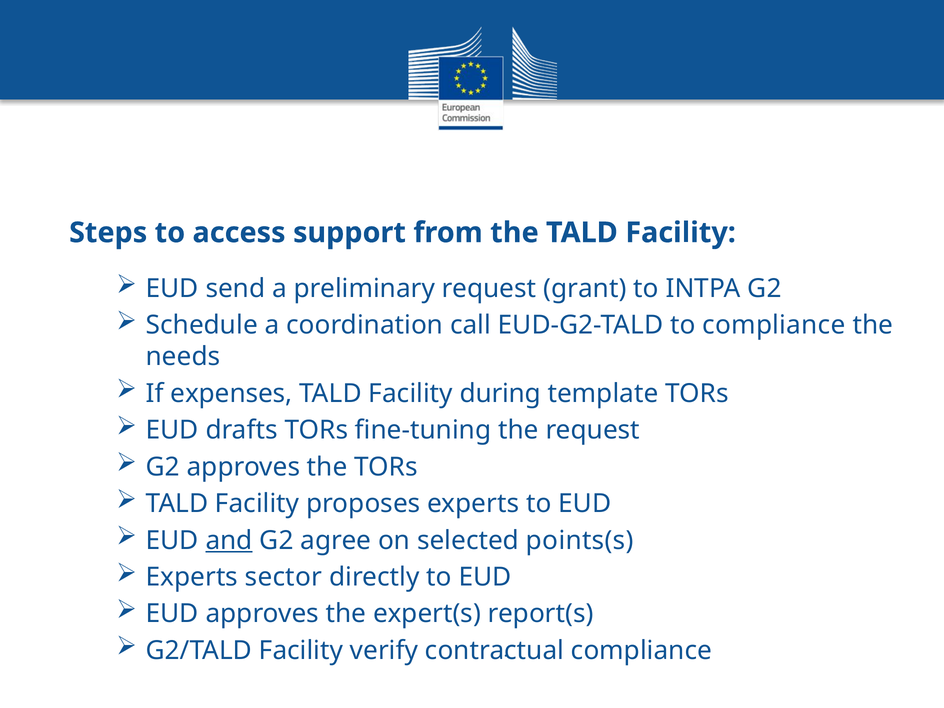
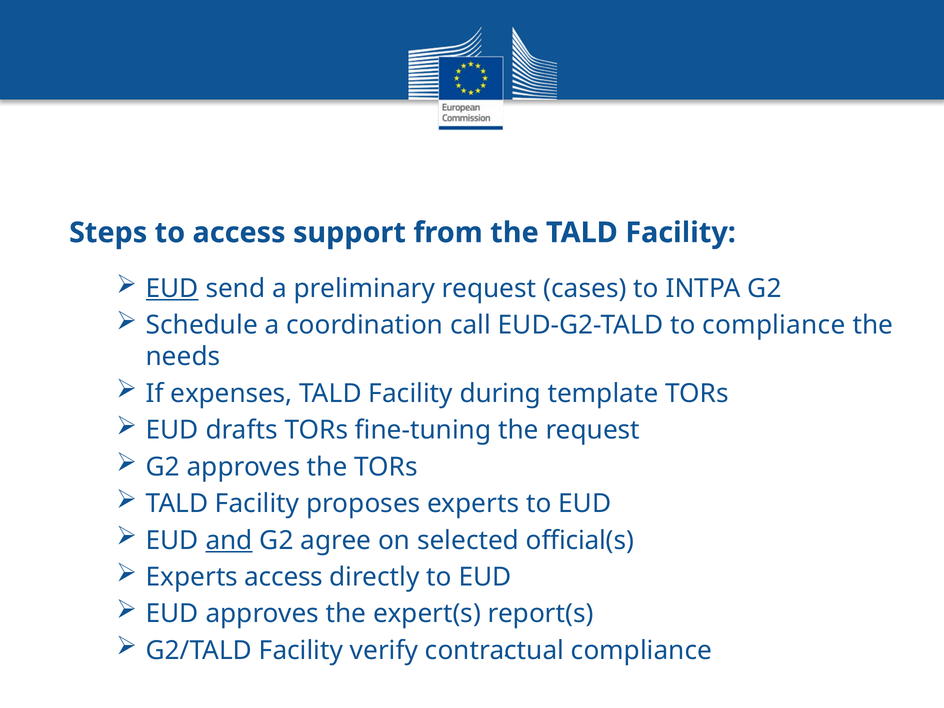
EUD underline: none -> present (172, 289)
grant: grant -> cases (585, 289)
points(s: points(s -> official(s (580, 540)
Experts sector: sector -> access (284, 577)
